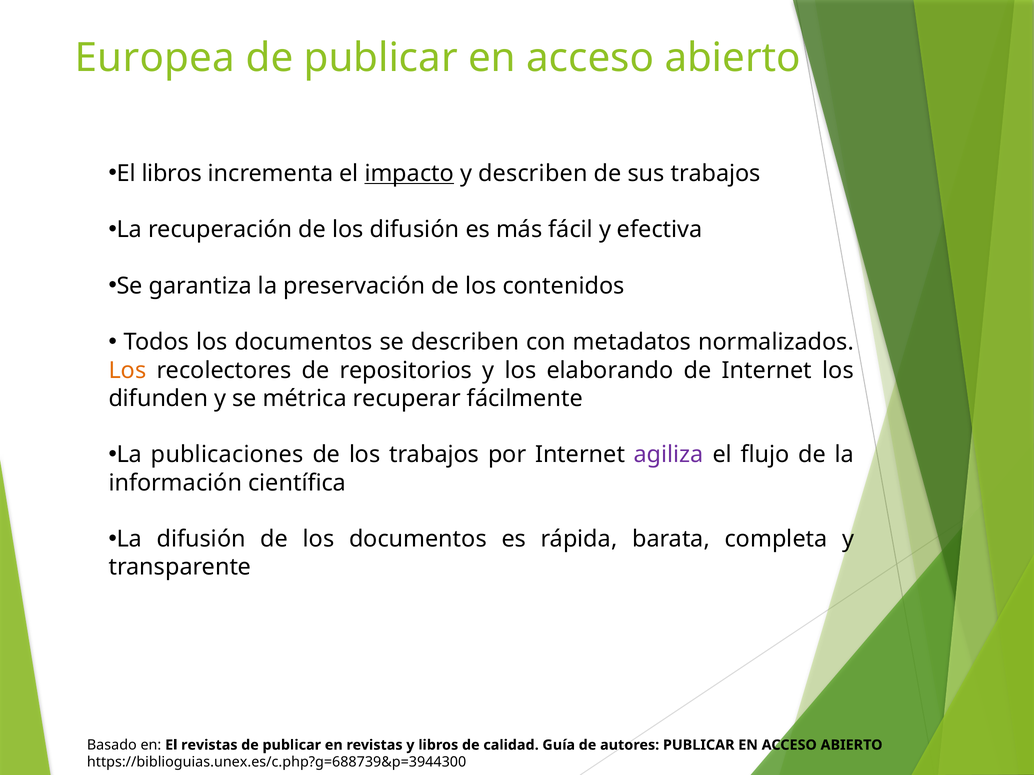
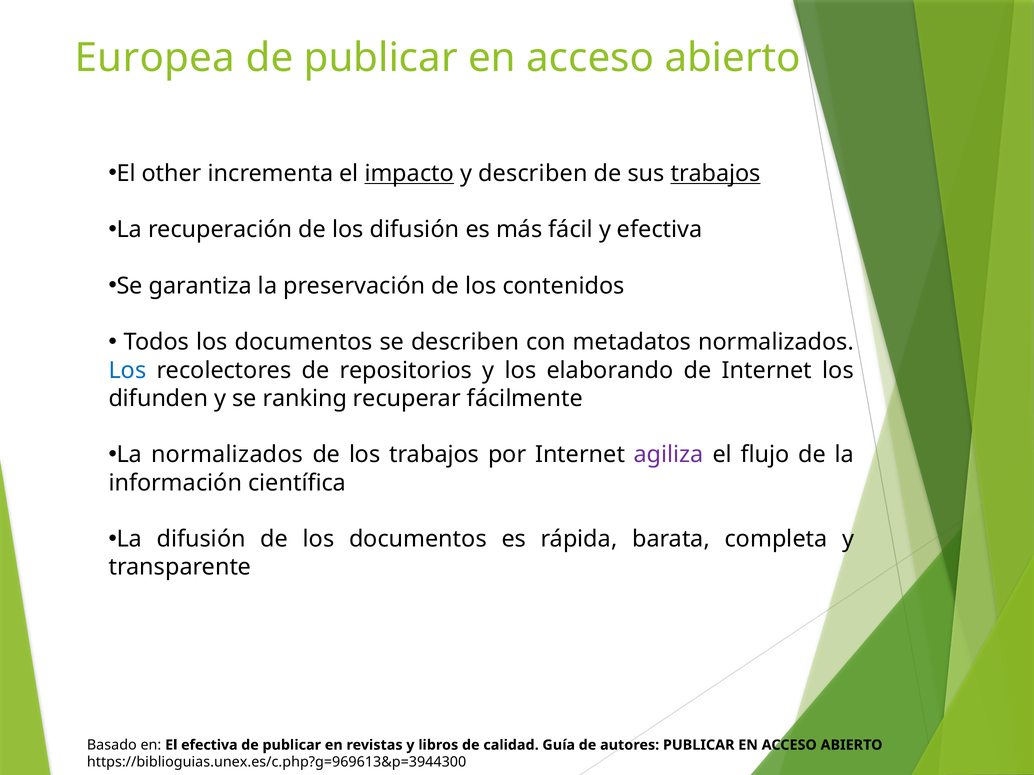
El libros: libros -> other (172, 174)
trabajos underline: none -> present (716, 174)
Los colour: orange -> blue (127, 370)
métrica: métrica -> ranking (305, 399)
La publicaciones: publicaciones -> normalizados (227, 455)
El revistas: revistas -> efectiva (209, 745)
https://biblioguias.unex.es/c.php?g=688739&p=3944300: https://biblioguias.unex.es/c.php?g=688739&p=3944300 -> https://biblioguias.unex.es/c.php?g=969613&p=3944300 (277, 763)
